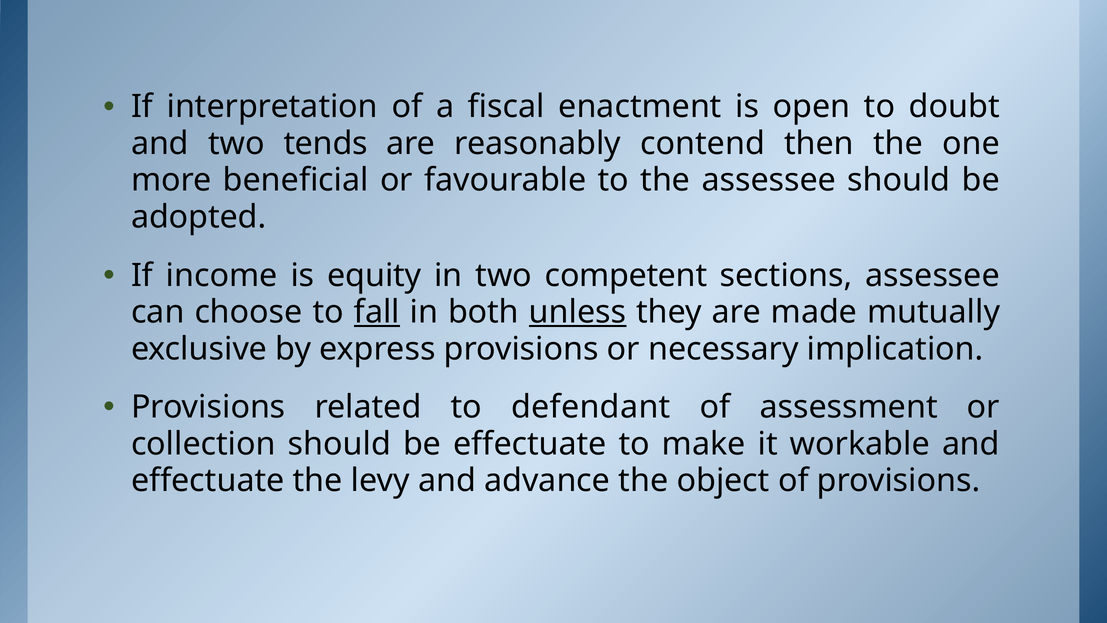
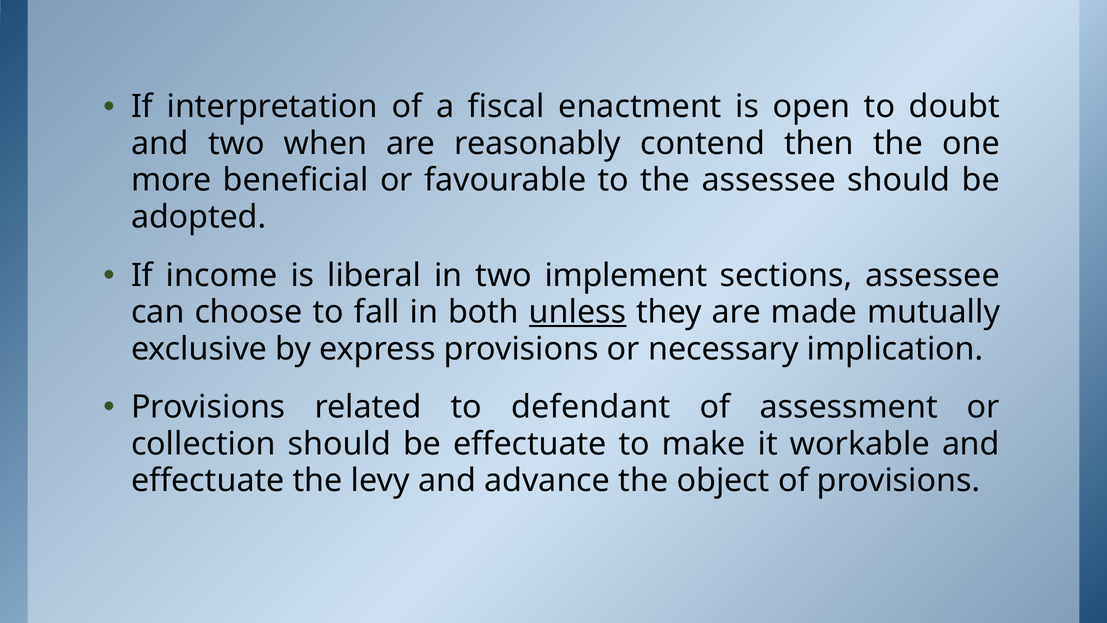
tends: tends -> when (325, 144)
equity: equity -> liberal (374, 275)
competent: competent -> implement (626, 275)
fall underline: present -> none (377, 312)
